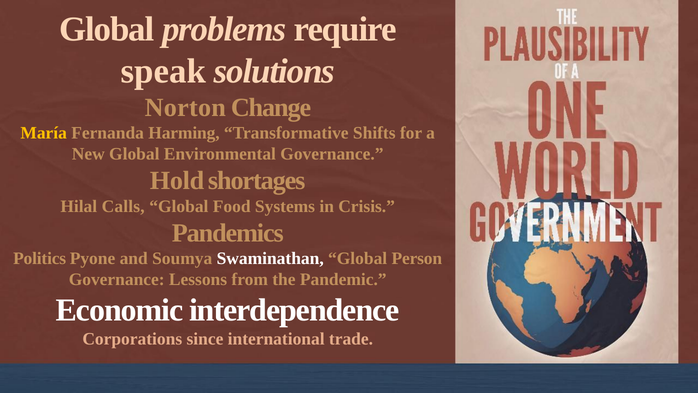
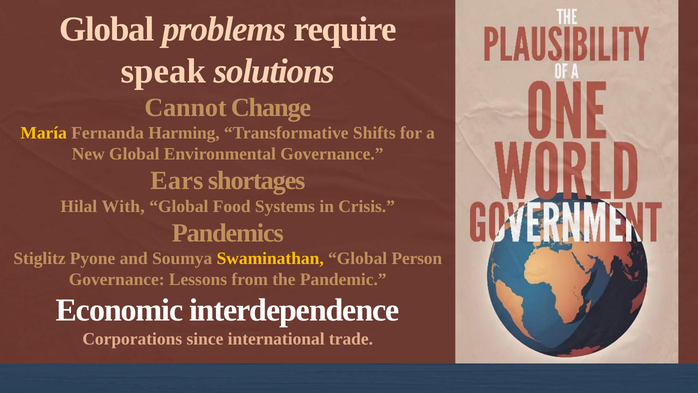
Norton: Norton -> Cannot (186, 107)
Hold: Hold -> Ears (177, 181)
Calls: Calls -> With (123, 206)
Politics: Politics -> Stiglitz (40, 258)
Swaminathan colour: white -> yellow (270, 258)
